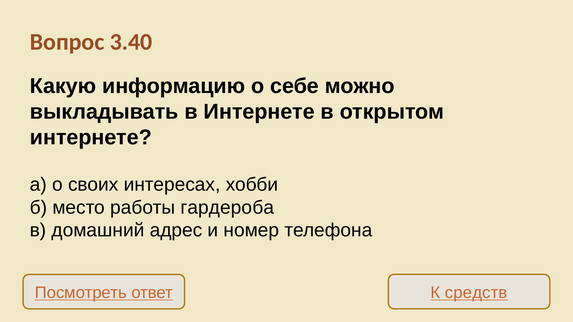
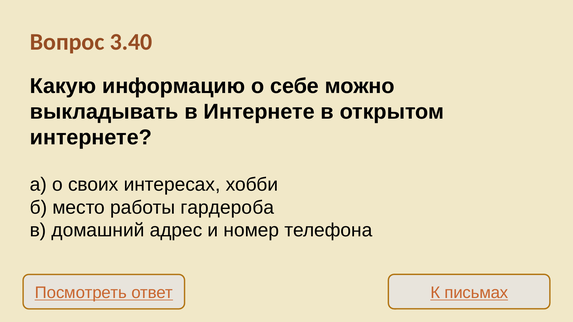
средств: средств -> письмах (476, 293)
